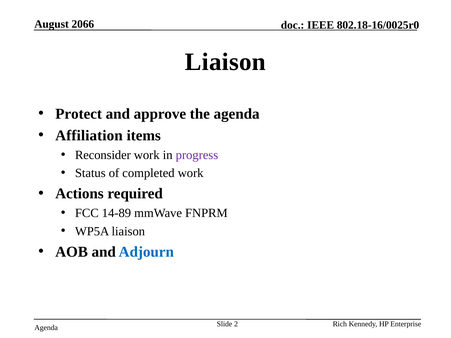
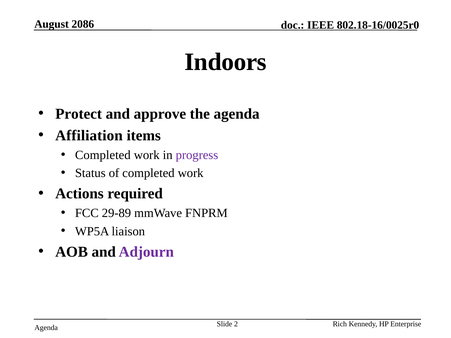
2066: 2066 -> 2086 (83, 24)
Liaison: Liaison -> Indoors (226, 62)
Reconsider: Reconsider -> Completed (103, 155)
14-89: 14-89 -> 29-89 (116, 213)
Adjourn colour: blue -> purple (146, 252)
